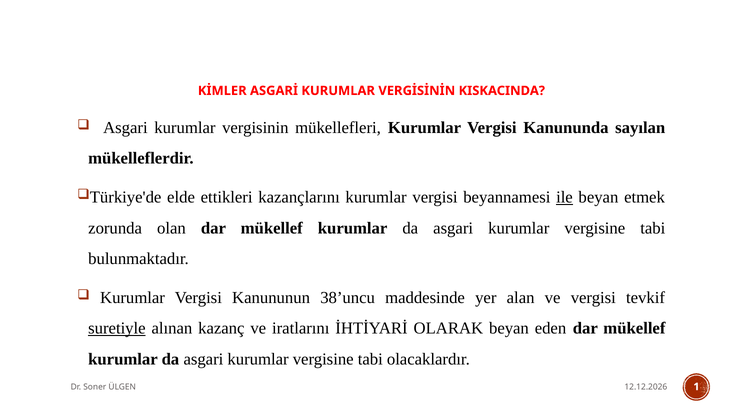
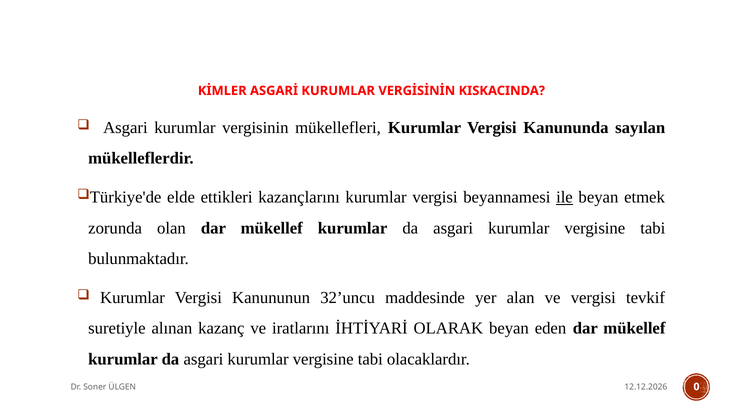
38’uncu: 38’uncu -> 32’uncu (348, 297)
suretiyle underline: present -> none (117, 328)
1: 1 -> 0 (696, 386)
